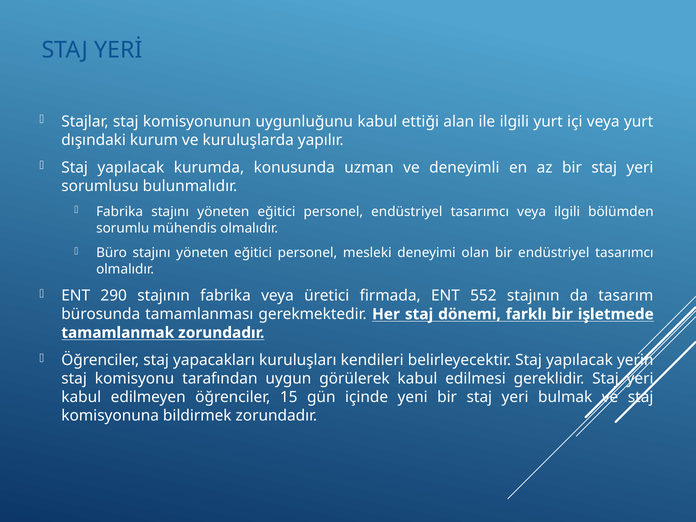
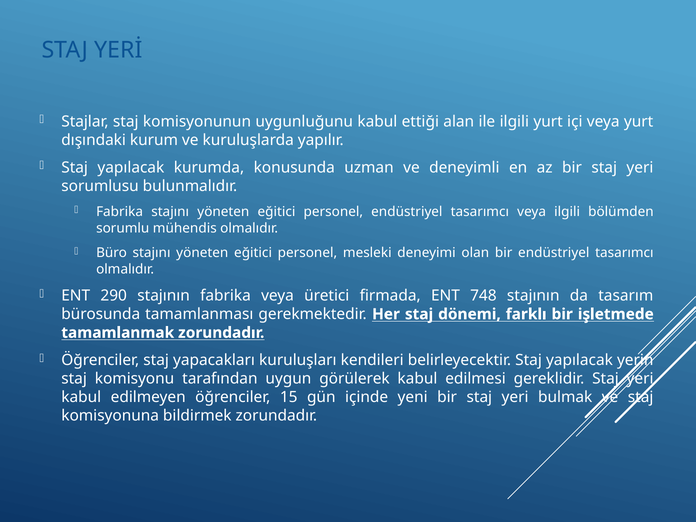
552: 552 -> 748 (483, 296)
